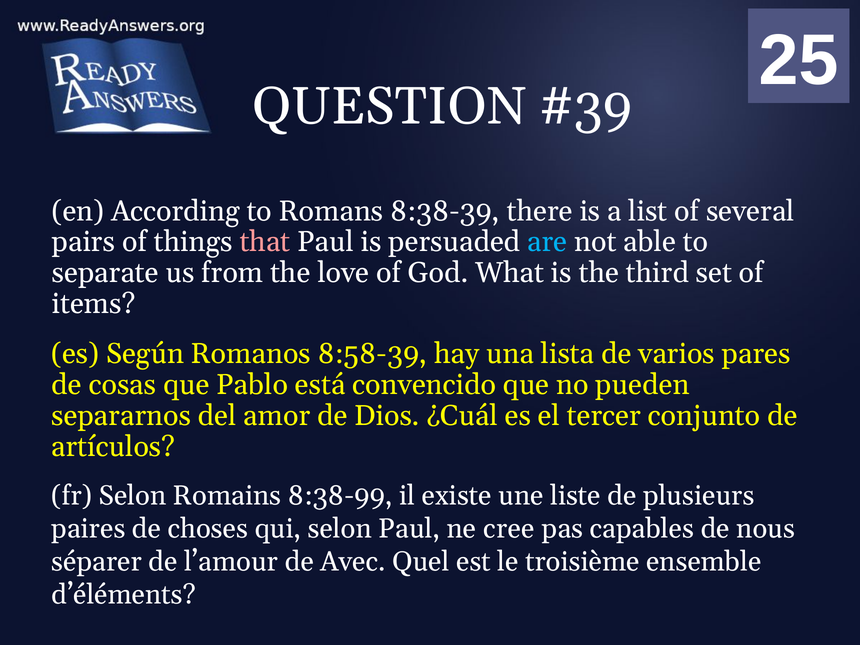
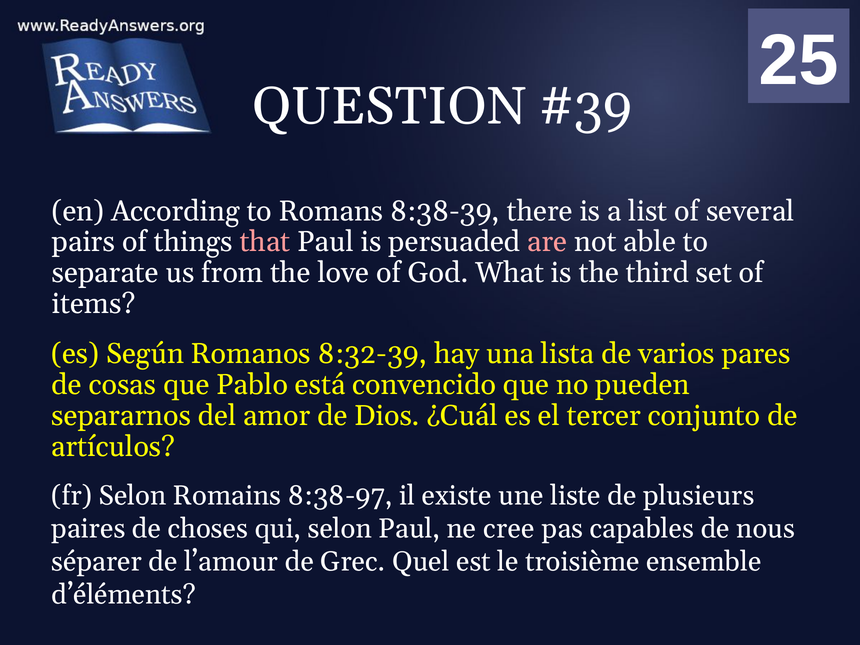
are colour: light blue -> pink (547, 242)
8:58-39: 8:58-39 -> 8:32-39 (372, 354)
8:38-99: 8:38-99 -> 8:38-97 (340, 496)
Avec: Avec -> Grec (353, 562)
